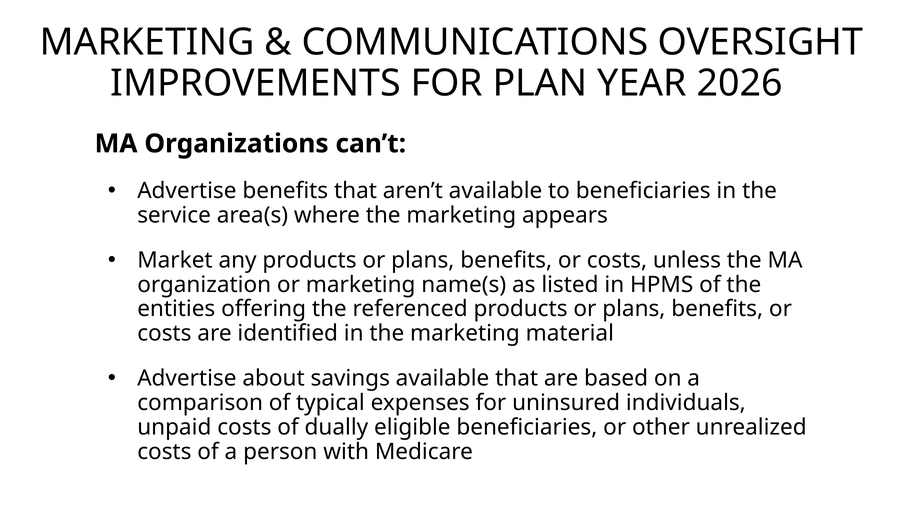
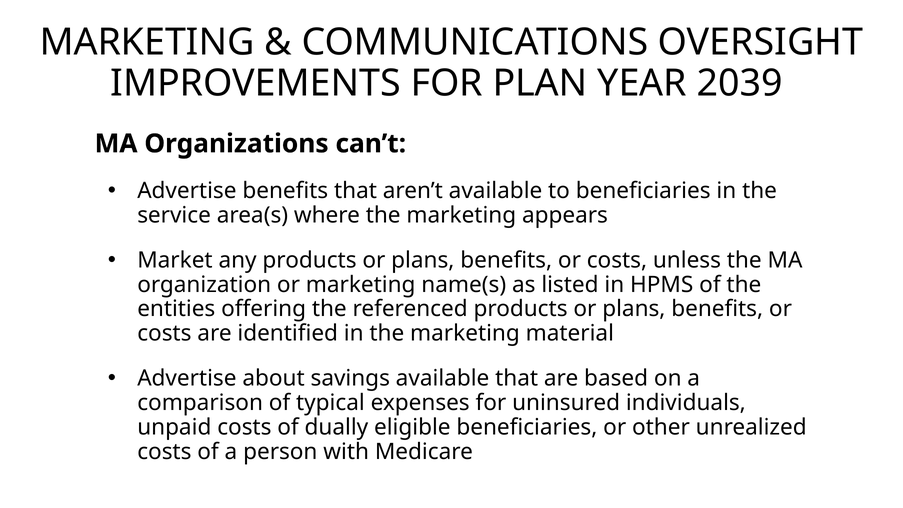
2026: 2026 -> 2039 (740, 83)
